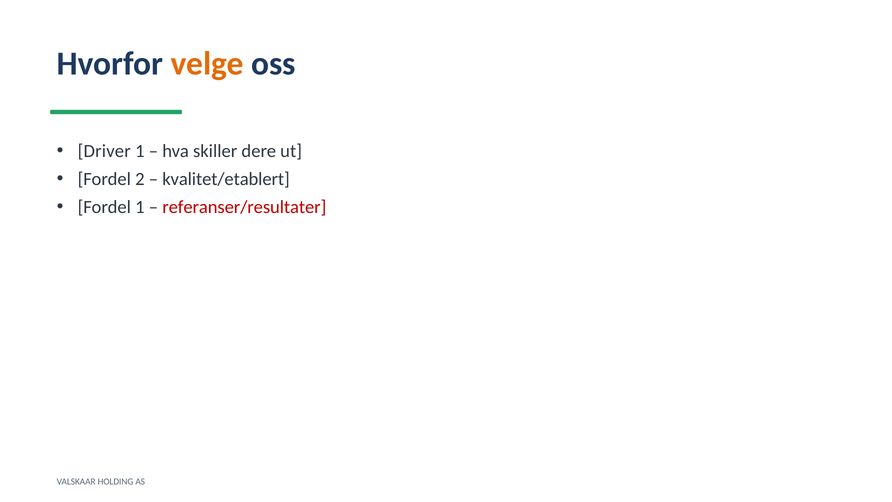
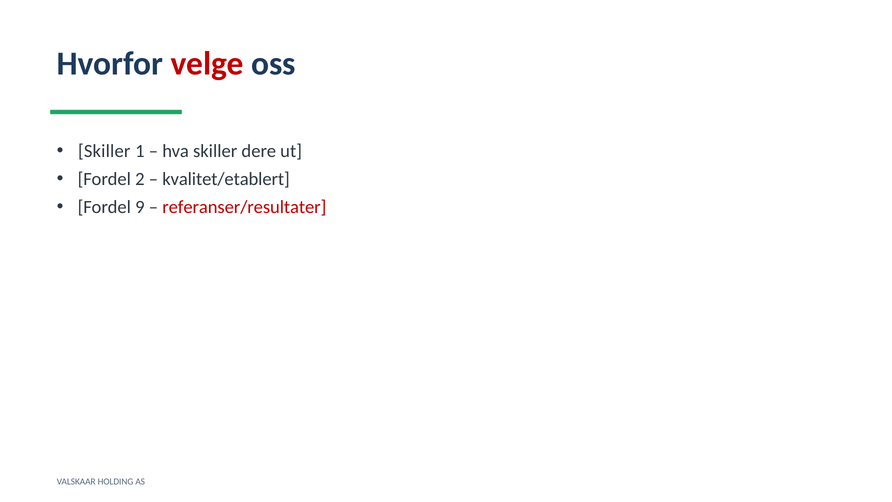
velge colour: orange -> red (207, 64)
Driver: Driver -> Skiller (104, 151)
Fordel 1: 1 -> 9 (140, 207)
